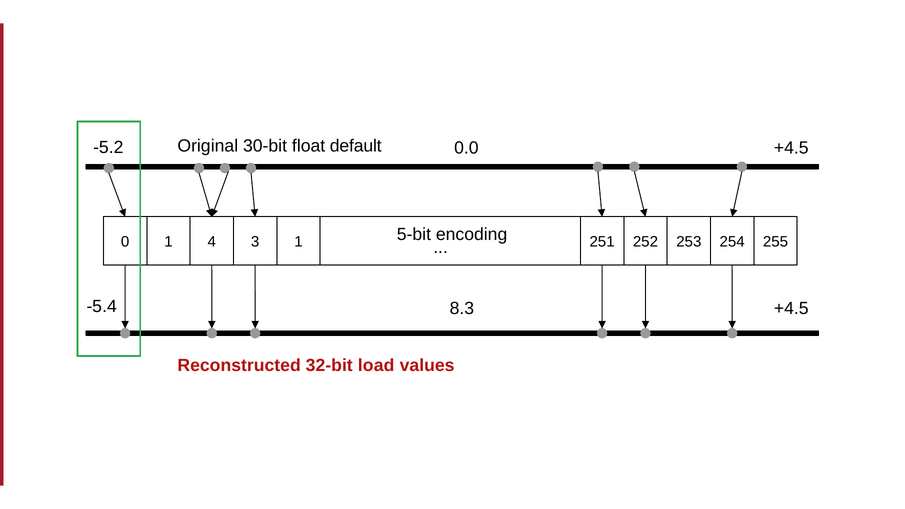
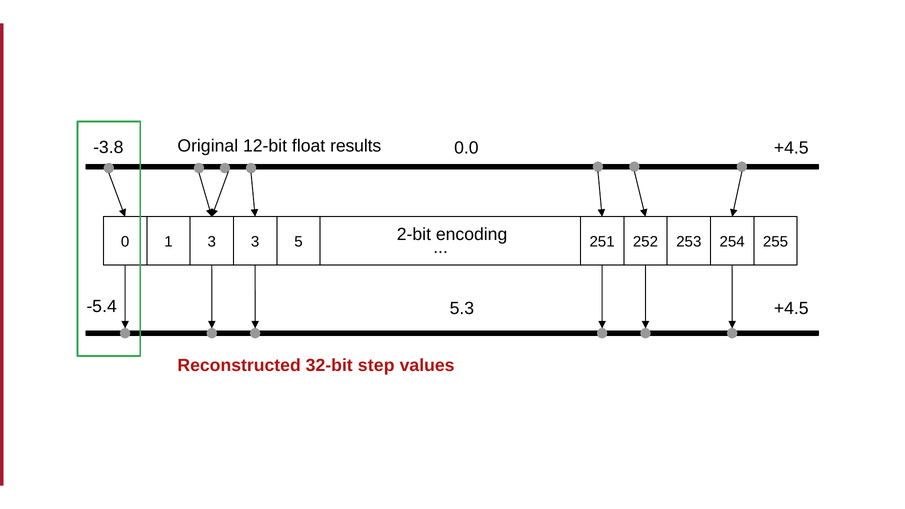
30-bit: 30-bit -> 12-bit (265, 146)
default: default -> results (356, 146)
-5.2: -5.2 -> -3.8 (108, 147)
5-bit: 5-bit -> 2-bit (414, 234)
1 4: 4 -> 3 (212, 242)
3 1: 1 -> 5 (299, 242)
8.3: 8.3 -> 5.3 (462, 309)
load: load -> step (376, 366)
